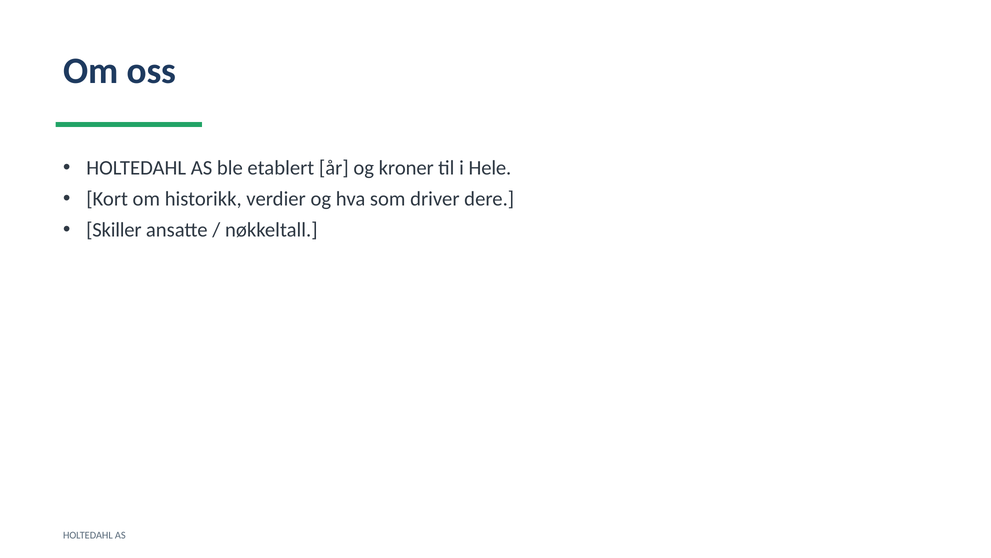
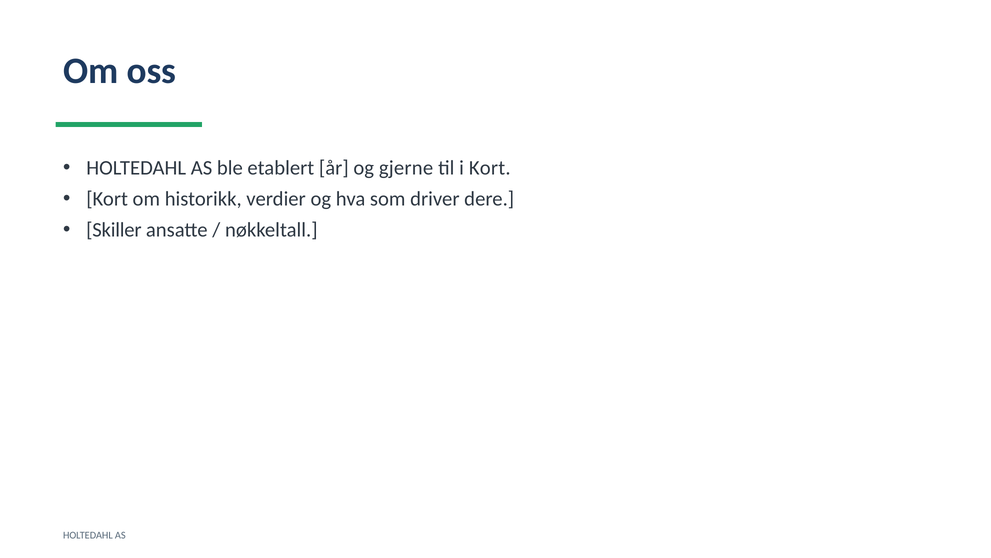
kroner: kroner -> gjerne (406, 168)
i Hele: Hele -> Kort (490, 168)
